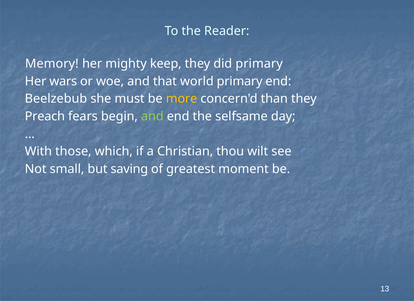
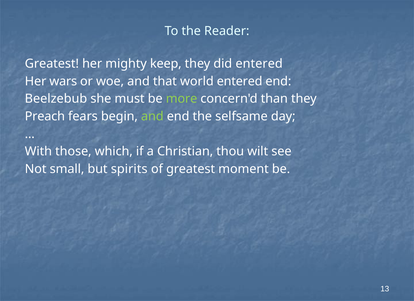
Memory: Memory -> Greatest (52, 64)
did primary: primary -> entered (259, 64)
world primary: primary -> entered (240, 81)
more colour: yellow -> light green (182, 99)
saving: saving -> spirits (129, 169)
